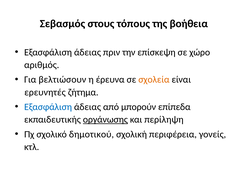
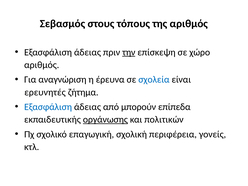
της βοήθεια: βοήθεια -> αριθμός (189, 24)
την underline: none -> present (129, 52)
βελτιώσουν: βελτιώσουν -> αναγνώριση (62, 80)
σχολεία colour: orange -> blue (154, 80)
περίληψη: περίληψη -> πολιτικών (164, 120)
δημοτικού: δημοτικού -> επαγωγική (91, 134)
